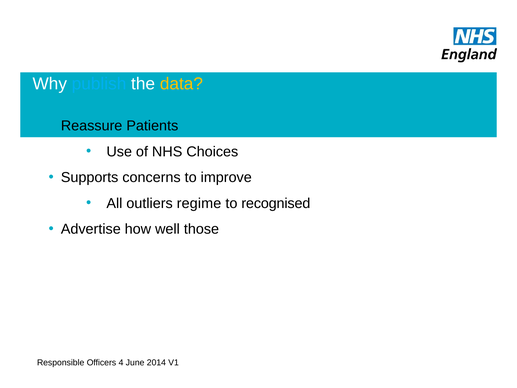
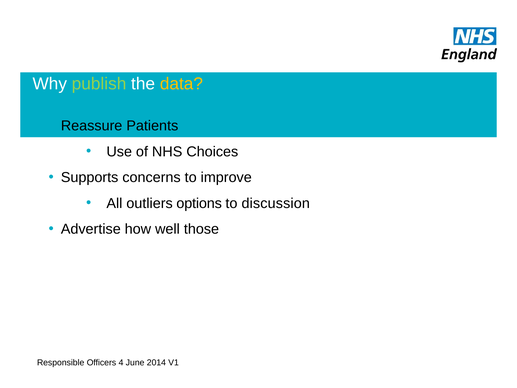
publish colour: light blue -> light green (99, 84)
regime: regime -> options (199, 203)
recognised: recognised -> discussion (276, 203)
